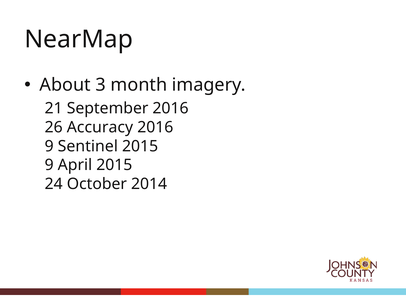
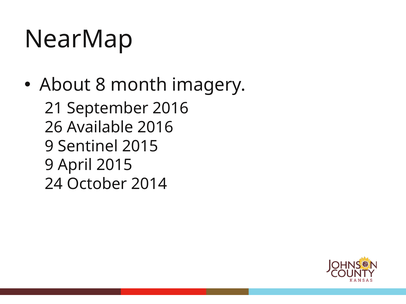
3: 3 -> 8 (101, 85)
Accuracy: Accuracy -> Available (100, 127)
